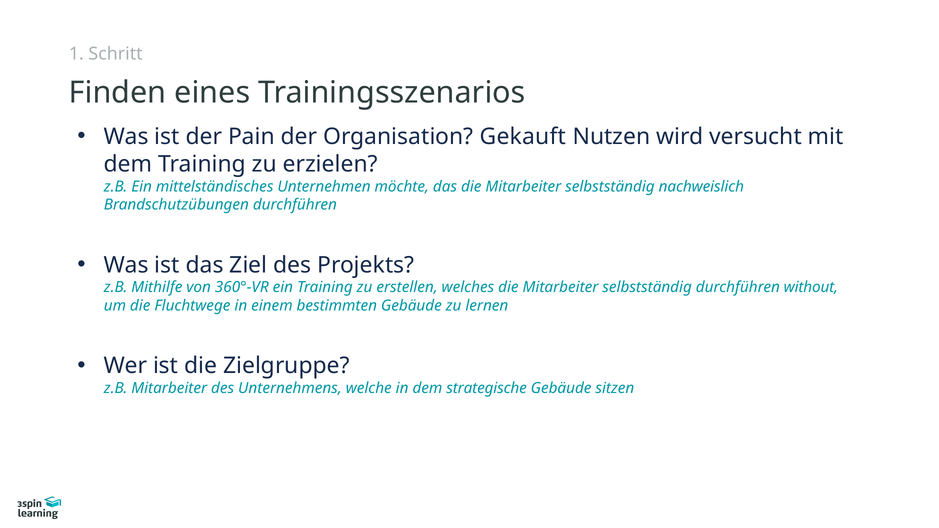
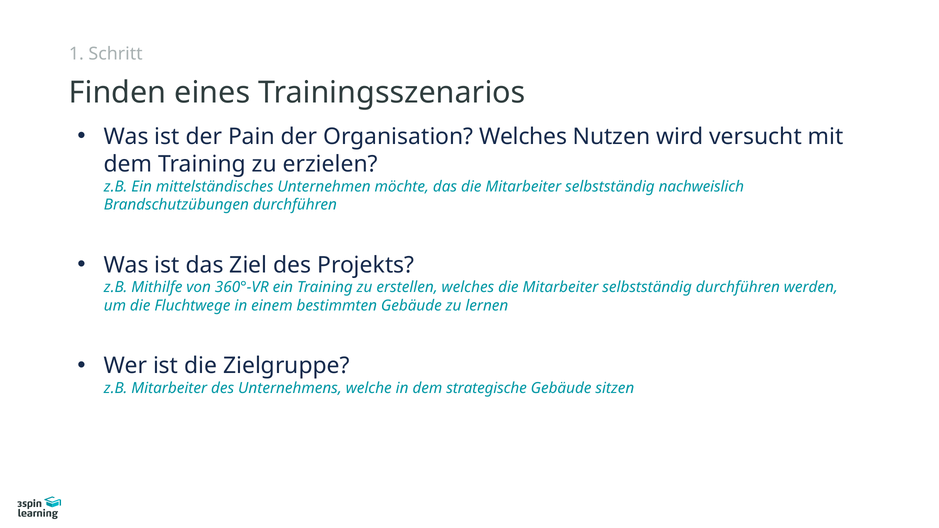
Organisation Gekauft: Gekauft -> Welches (523, 137)
without: without -> werden (811, 287)
